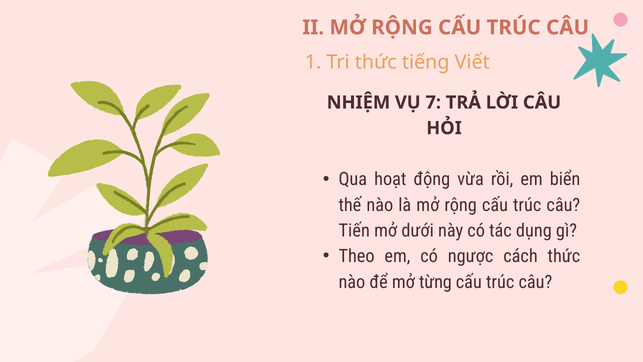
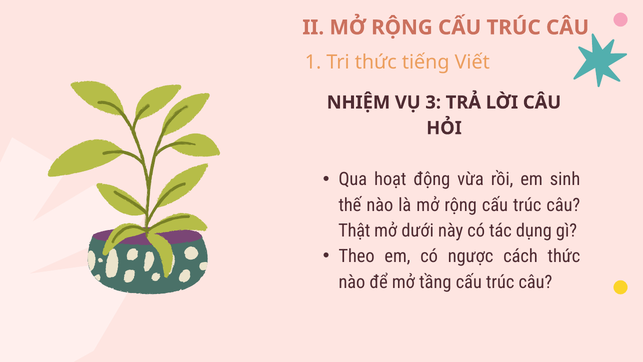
7: 7 -> 3 (433, 102)
biển: biển -> sinh (565, 179)
Tiến: Tiến -> Thật (354, 231)
từng: từng -> tầng (435, 282)
